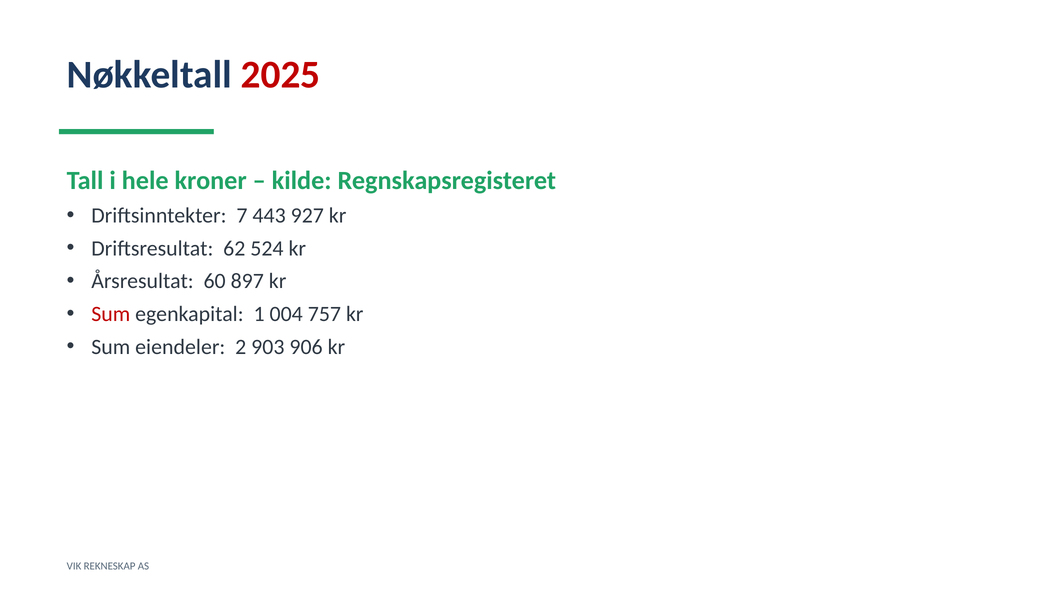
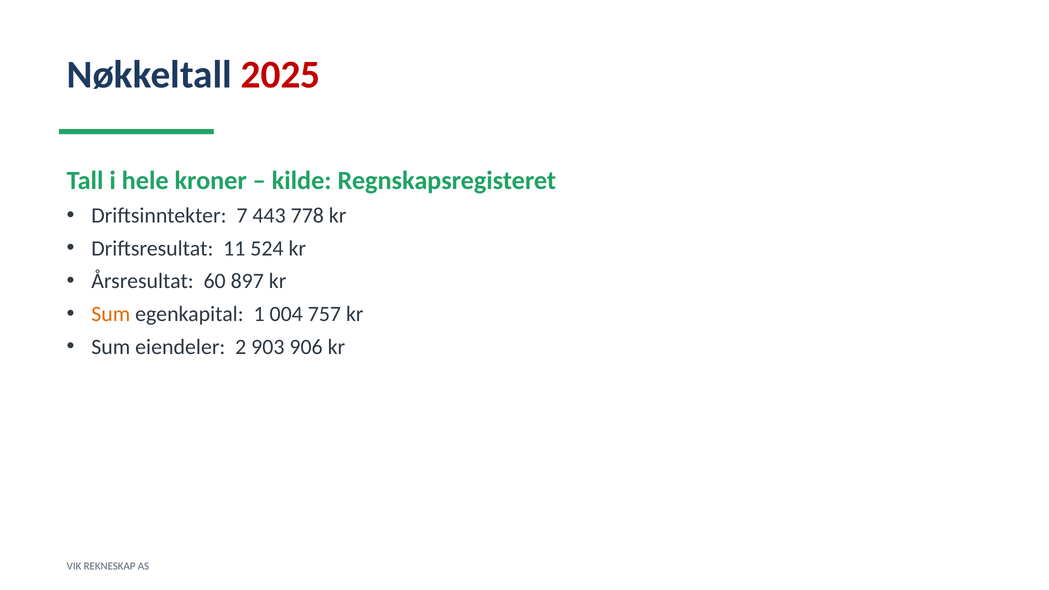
927: 927 -> 778 (307, 216)
62: 62 -> 11 (234, 249)
Sum colour: red -> orange (111, 314)
